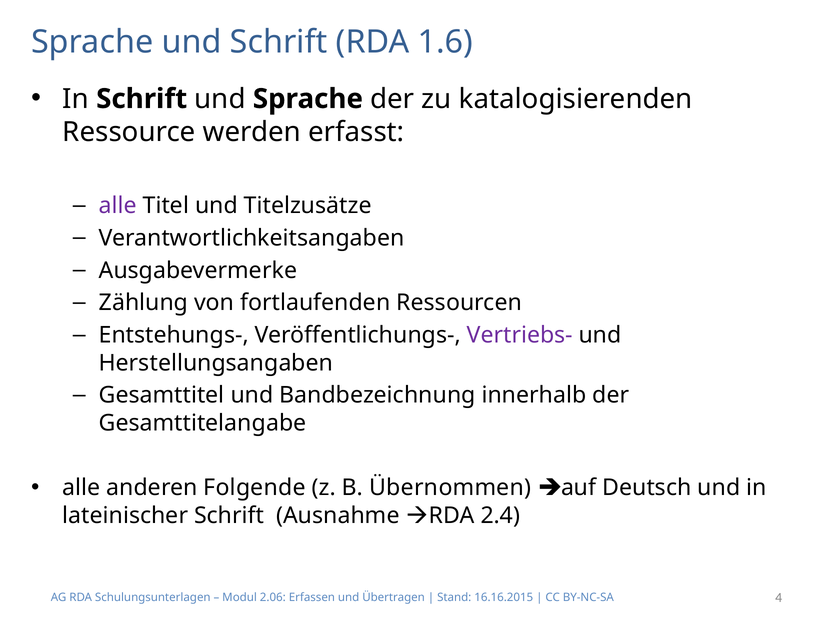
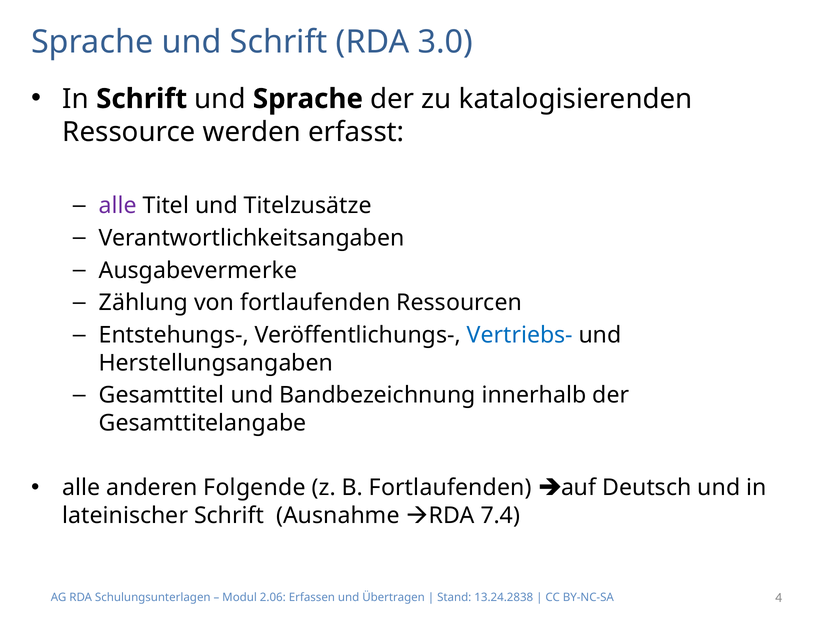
1.6: 1.6 -> 3.0 (445, 42)
Vertriebs- colour: purple -> blue (520, 335)
B Übernommen: Übernommen -> Fortlaufenden (450, 488)
2.4: 2.4 -> 7.4 (500, 516)
16.16.2015: 16.16.2015 -> 13.24.2838 (504, 598)
